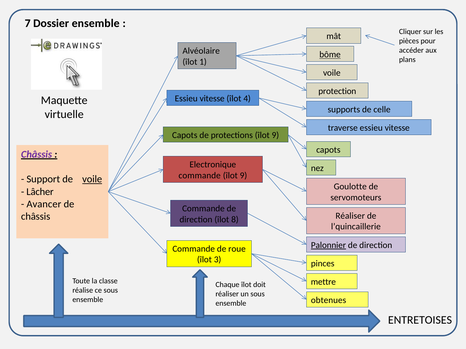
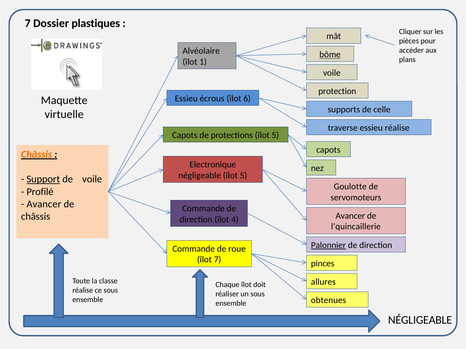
Dossier ensemble: ensemble -> plastiques (96, 23)
vitesse: vitesse -> écrous (212, 99)
4: 4 -> 6 (247, 99)
traverse essieu vitesse: vitesse -> réalise (397, 128)
protections îlot 9: 9 -> 5 (275, 135)
Châssis colour: purple -> orange (37, 155)
commande: commande -> négligeable (200, 176)
9: 9 -> 5 (243, 176)
Support underline: none -> present (43, 179)
voile underline: present -> none (92, 179)
Lâcher: Lâcher -> Profilé (40, 192)
Réaliser: Réaliser -> Avancer (350, 216)
8: 8 -> 4 (235, 220)
îlot 3: 3 -> 7 (218, 260)
mettre: mettre -> allures (323, 282)
ENTRETOISES: ENTRETOISES -> NÉGLIGEABLE (420, 321)
